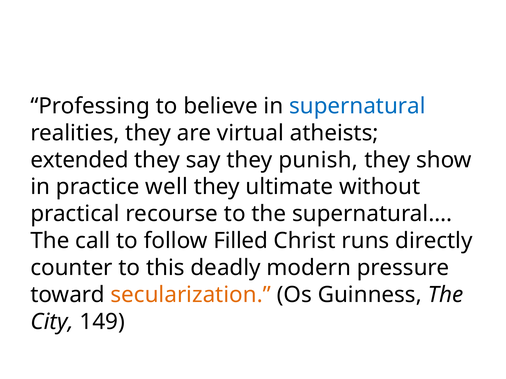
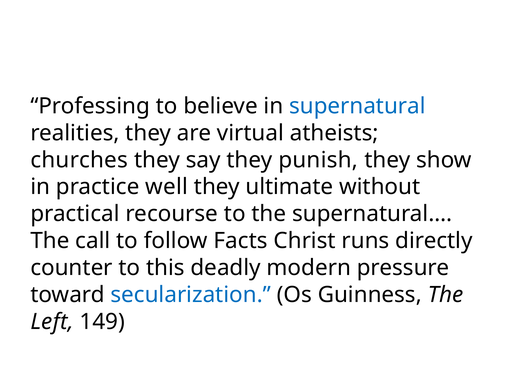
extended: extended -> churches (79, 160)
Filled: Filled -> Facts (241, 241)
secularization colour: orange -> blue (191, 295)
City: City -> Left (52, 322)
